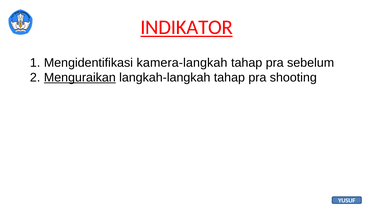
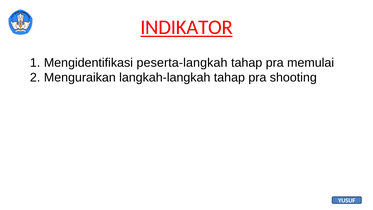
kamera-langkah: kamera-langkah -> peserta-langkah (182, 63)
sebelum: sebelum -> memulai (311, 63)
Menguraikan underline: present -> none (80, 78)
